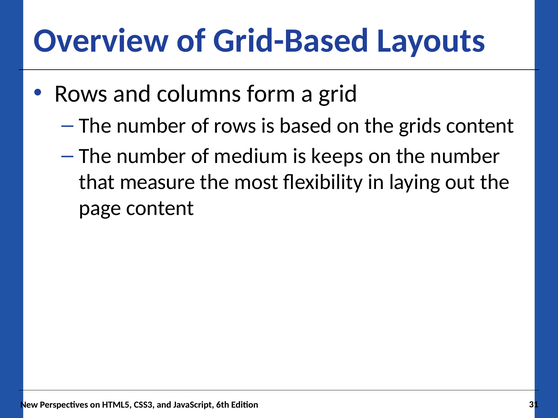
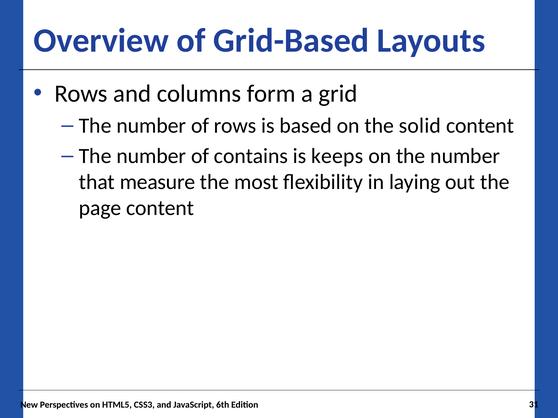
grids: grids -> solid (420, 126)
medium: medium -> contains (251, 156)
